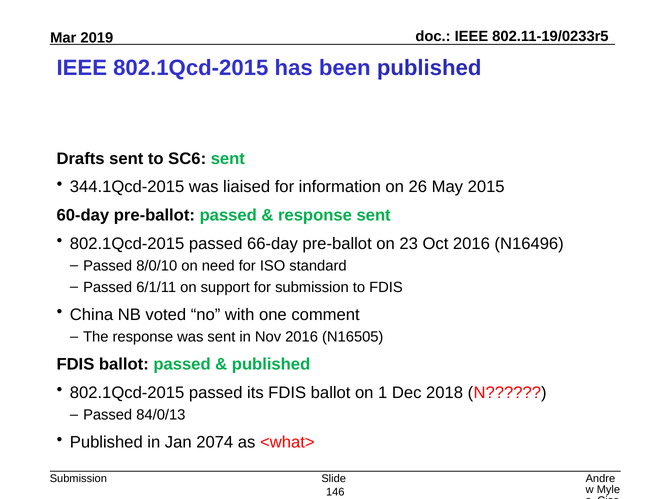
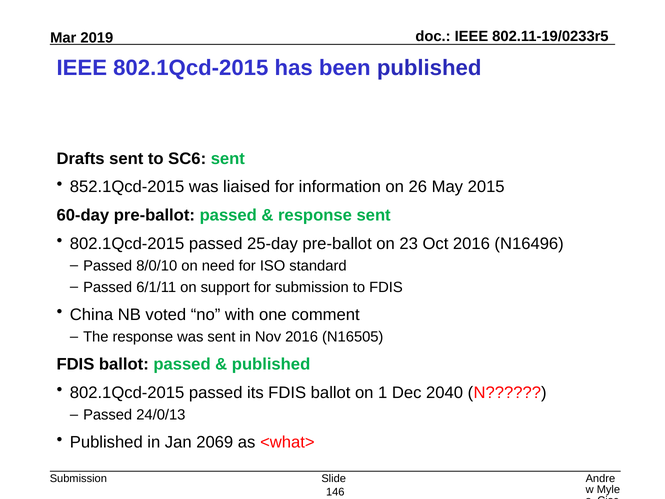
344.1Qcd-2015: 344.1Qcd-2015 -> 852.1Qcd-2015 (127, 187)
66-day: 66-day -> 25-day (272, 243)
2018: 2018 -> 2040 (445, 392)
84/0/13: 84/0/13 -> 24/0/13 (161, 415)
2074: 2074 -> 2069 (215, 442)
